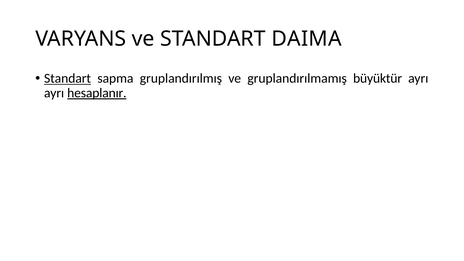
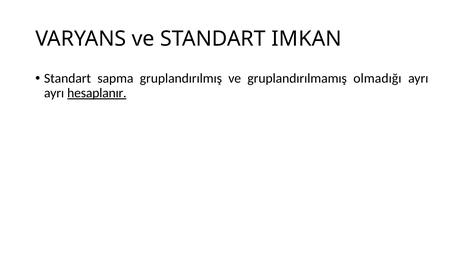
DAIMA: DAIMA -> IMKAN (307, 39)
Standart underline: present -> none (68, 78)
büyüktür: büyüktür -> olmadığı (377, 78)
